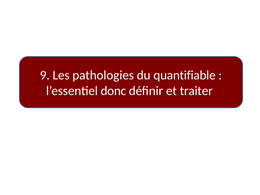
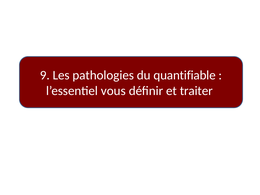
donc: donc -> vous (113, 91)
